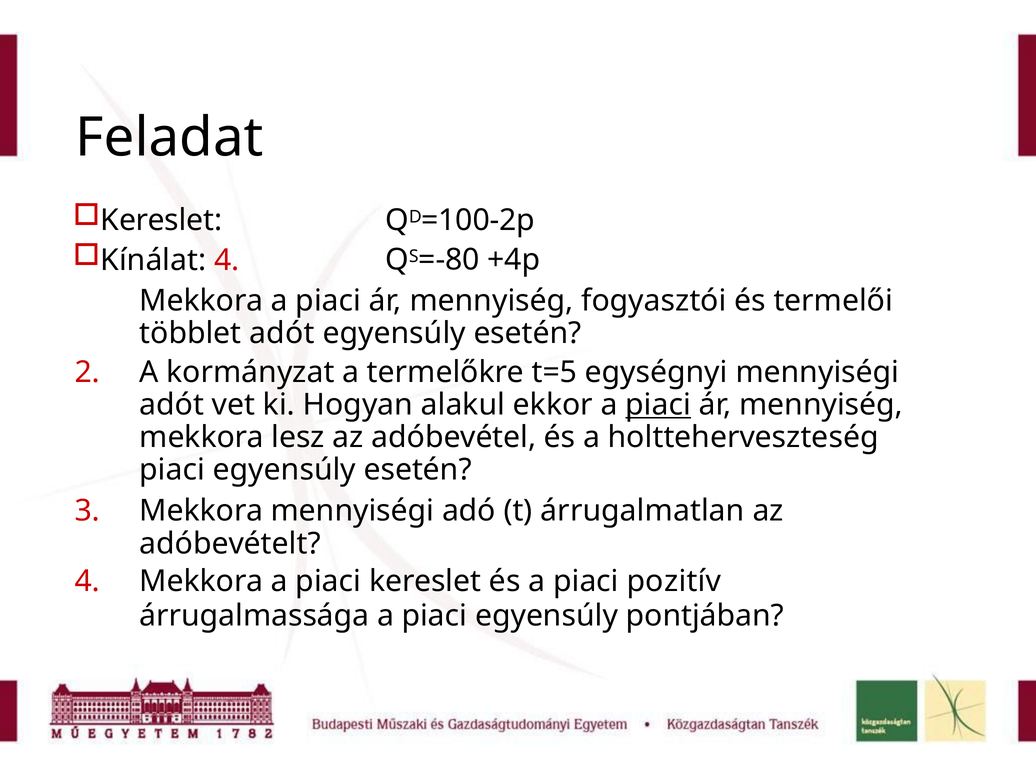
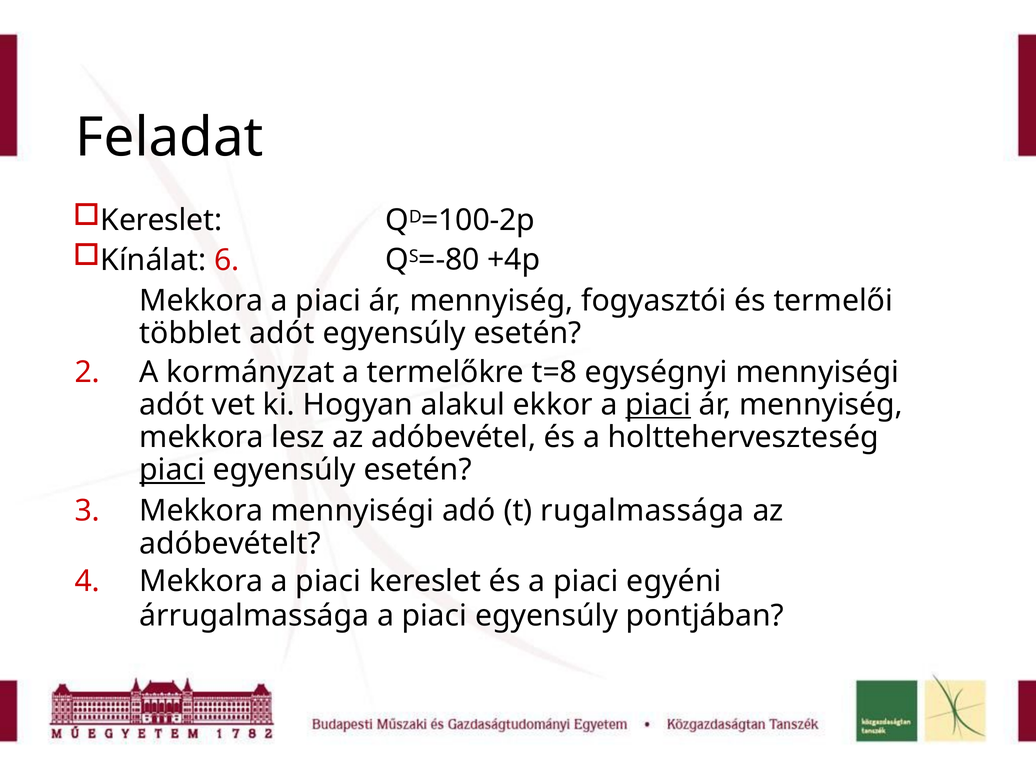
Kínálat 4: 4 -> 6 (227, 260)
t=5: t=5 -> t=8 (554, 372)
piaci underline: none -> present (172, 470)
árrugalmatlan: árrugalmatlan -> rugalmassága (642, 511)
pozitív: pozitív -> egyéni (674, 581)
